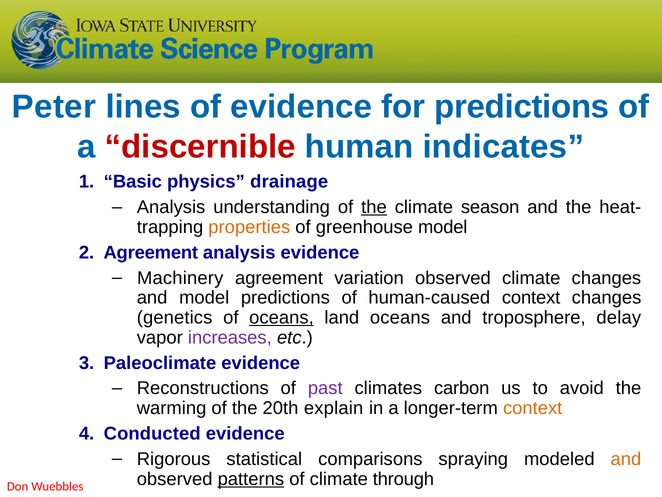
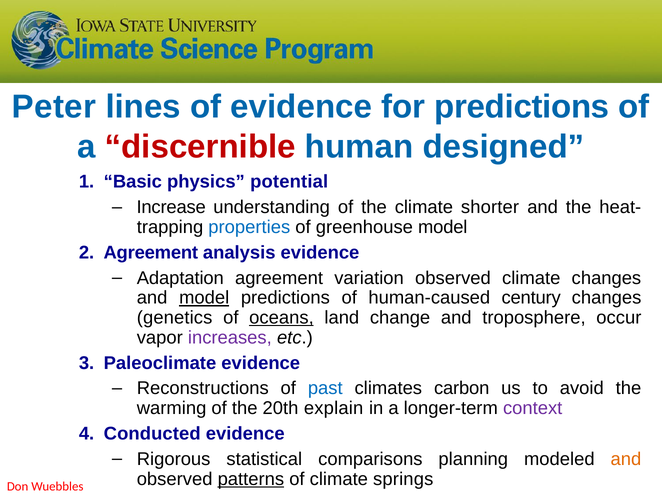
indicates: indicates -> designed (503, 147)
drainage: drainage -> potential (289, 182)
Analysis: Analysis -> Increase (171, 207)
the underline: present -> none (374, 207)
season: season -> shorter (490, 207)
properties colour: orange -> blue (249, 227)
Machinery: Machinery -> Adaptation (180, 278)
model underline: none -> present (204, 298)
human-caused context: context -> century (531, 298)
land oceans: oceans -> change (400, 317)
delay: delay -> occur (619, 317)
past colour: purple -> blue (325, 388)
context colour: orange -> purple (533, 408)
spraying: spraying -> planning (473, 459)
through: through -> springs (403, 478)
